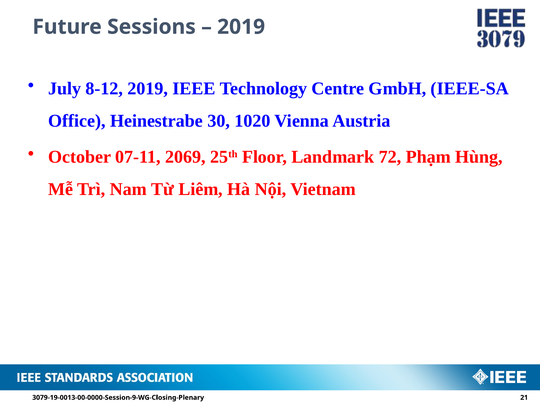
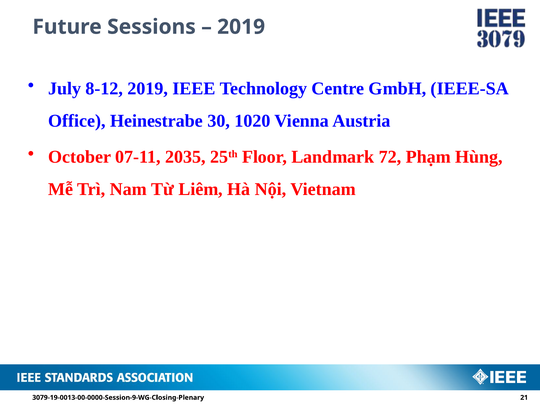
2069: 2069 -> 2035 (186, 157)
